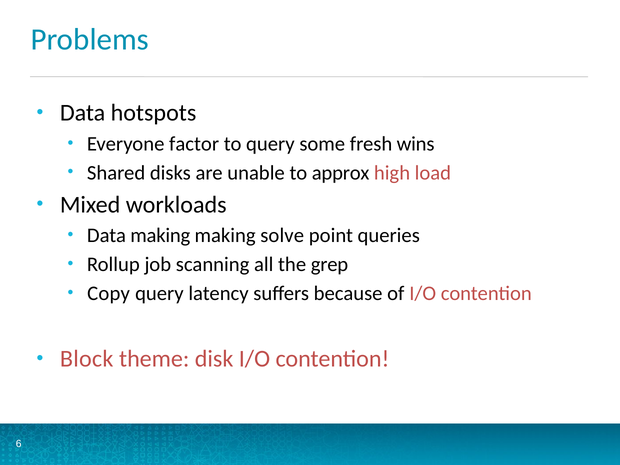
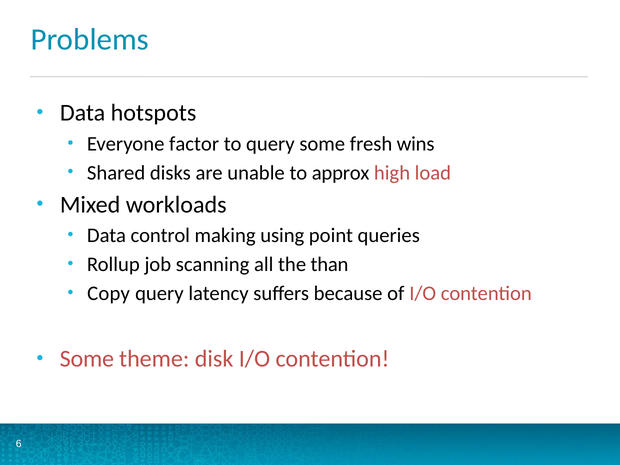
Data making: making -> control (160, 235)
solve: solve -> using (282, 235)
grep: grep -> than (330, 264)
Block: Block -> Some (87, 359)
